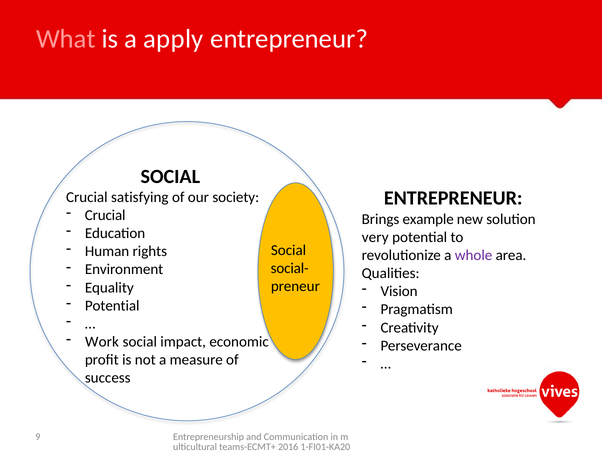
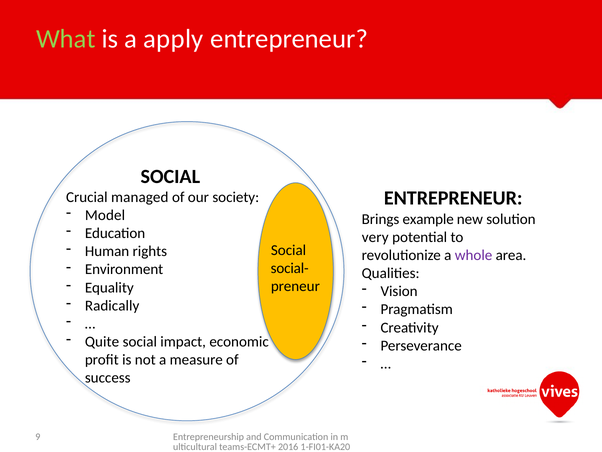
What colour: pink -> light green (66, 39)
satisfying: satisfying -> managed (140, 197)
Crucial: Crucial -> Model (105, 215)
Potential: Potential -> Radically (112, 305)
Work: Work -> Quite (102, 341)
